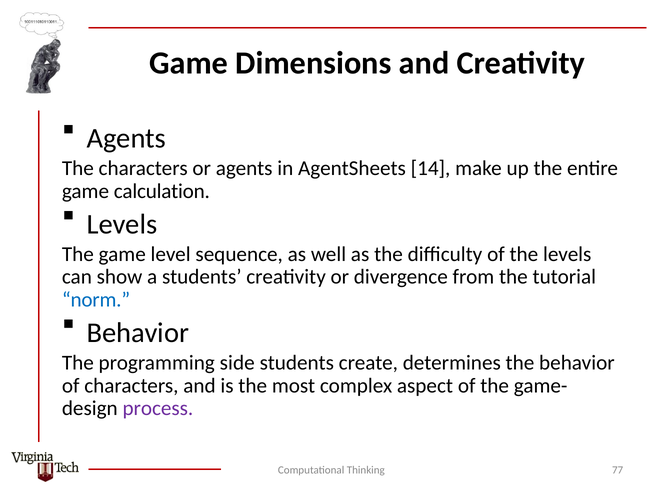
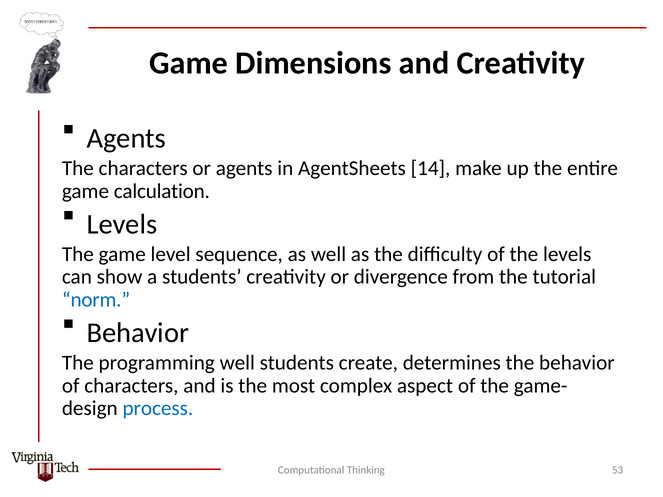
programming side: side -> well (237, 363)
process colour: purple -> blue (158, 409)
77: 77 -> 53 (618, 470)
